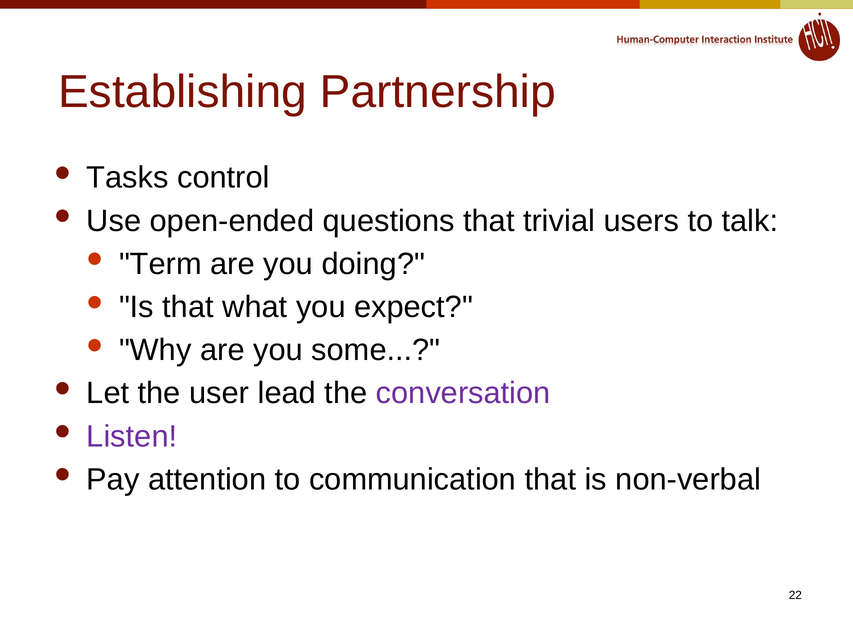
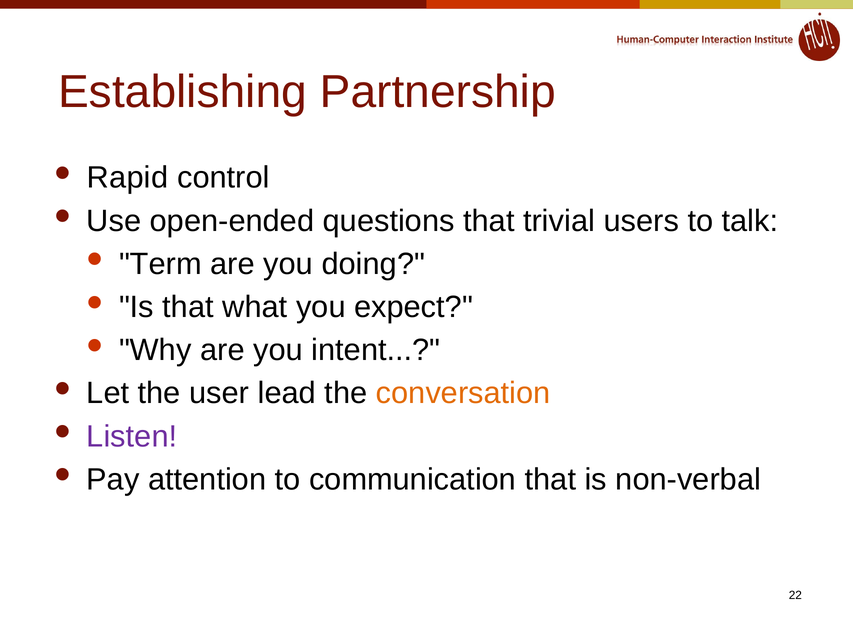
Tasks: Tasks -> Rapid (127, 178)
some: some -> intent (376, 350)
conversation colour: purple -> orange (463, 393)
